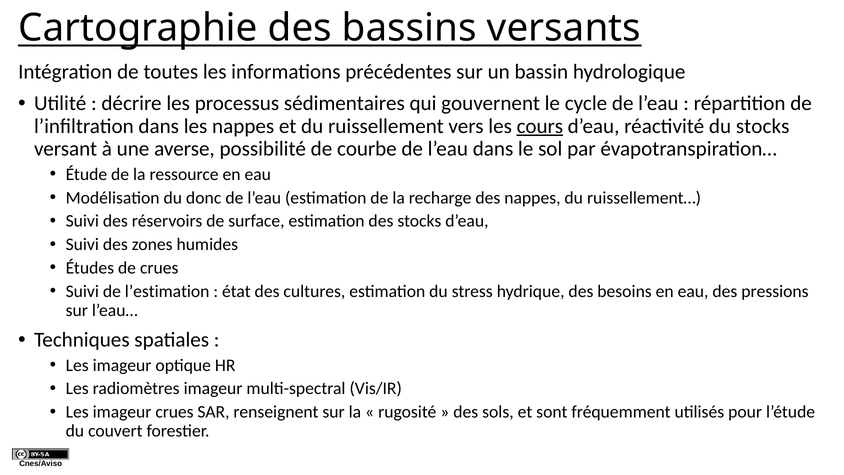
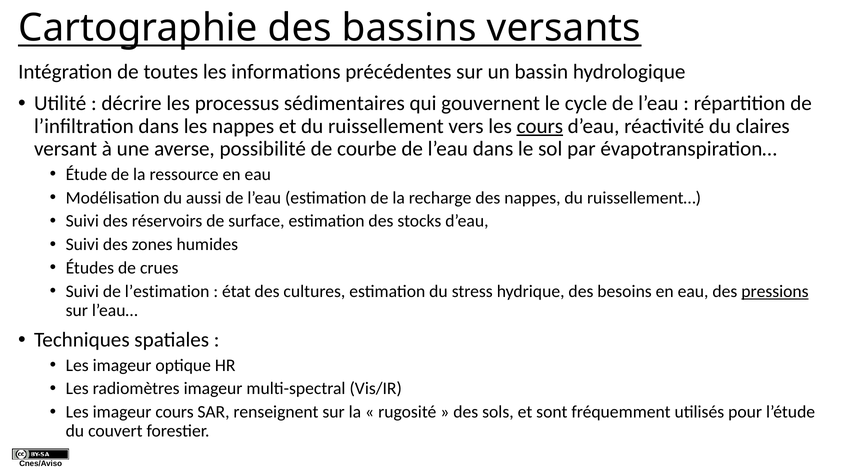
du stocks: stocks -> claires (763, 126)
donc: donc -> aussi (204, 198)
pressions underline: none -> present (775, 291)
imageur crues: crues -> cours (175, 412)
